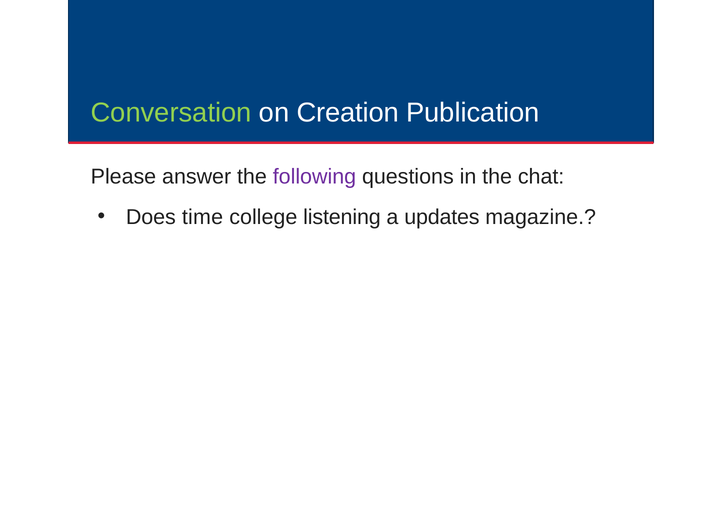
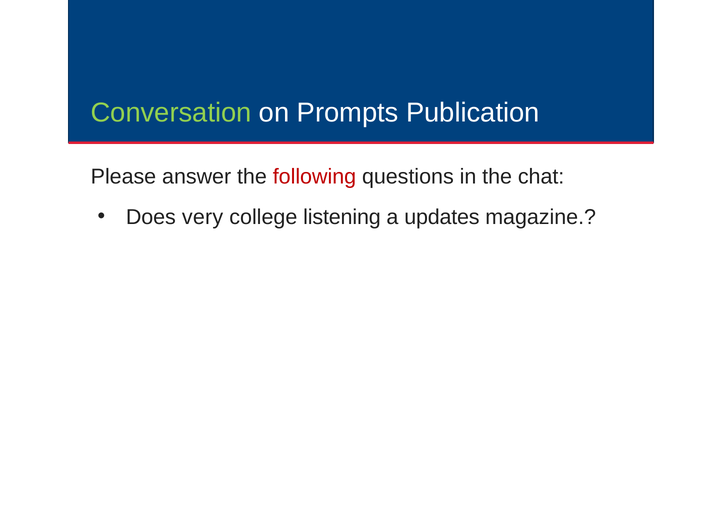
Creation: Creation -> Prompts (348, 113)
following colour: purple -> red (314, 177)
time: time -> very (203, 217)
